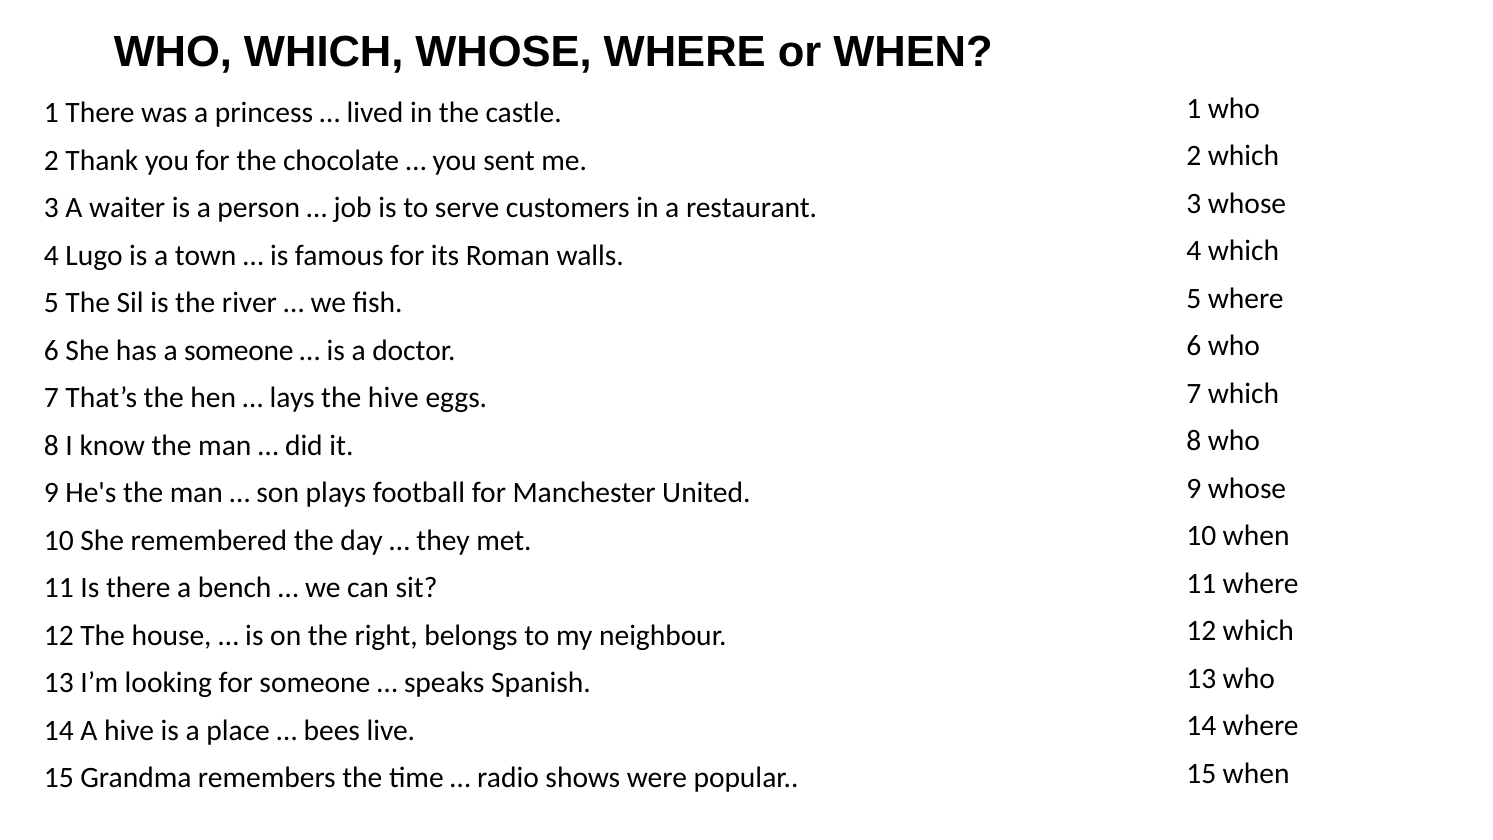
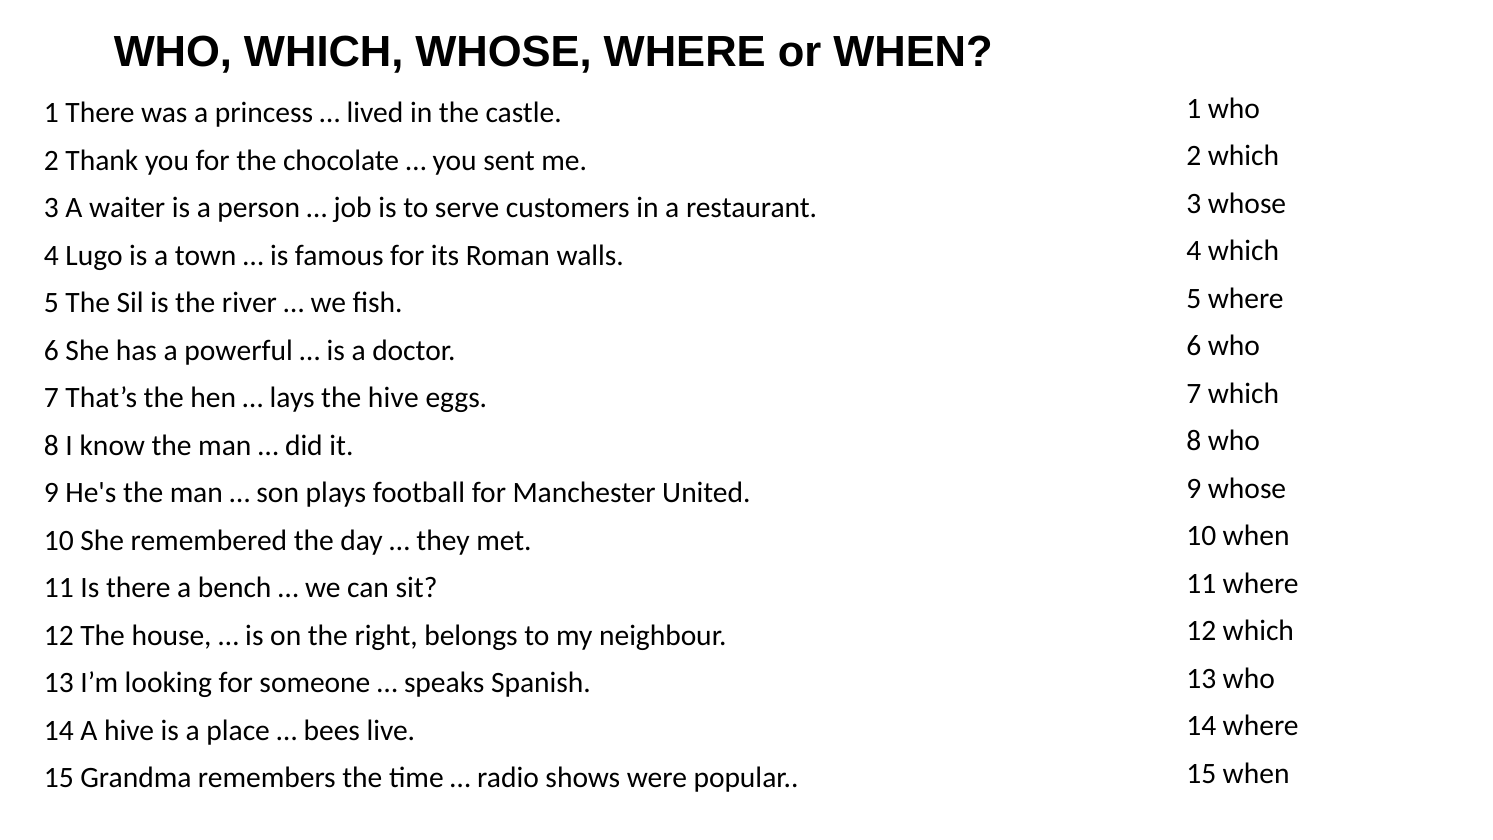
a someone: someone -> powerful (239, 350)
